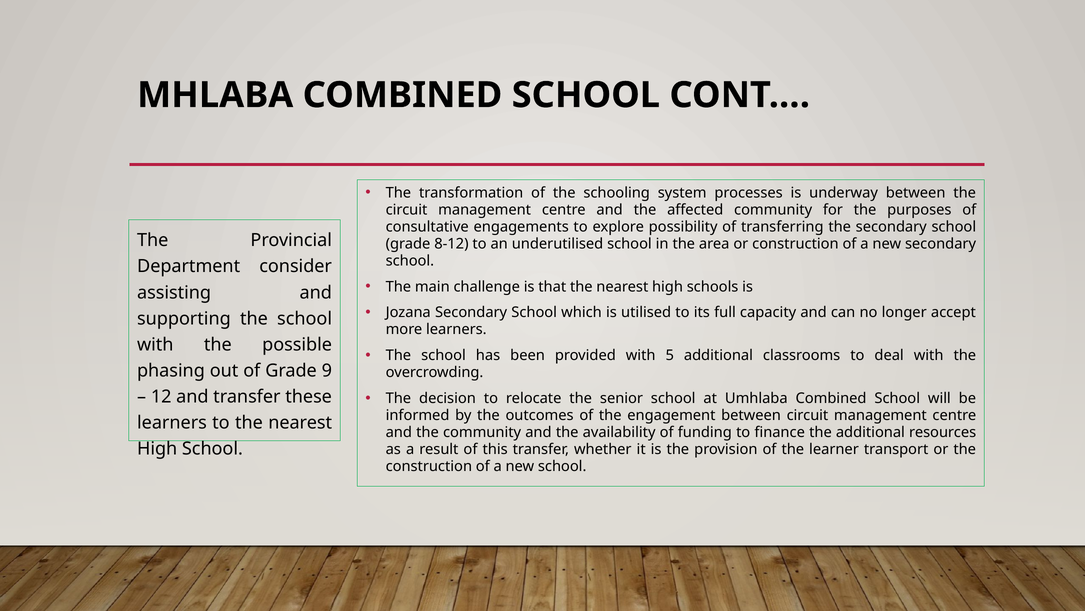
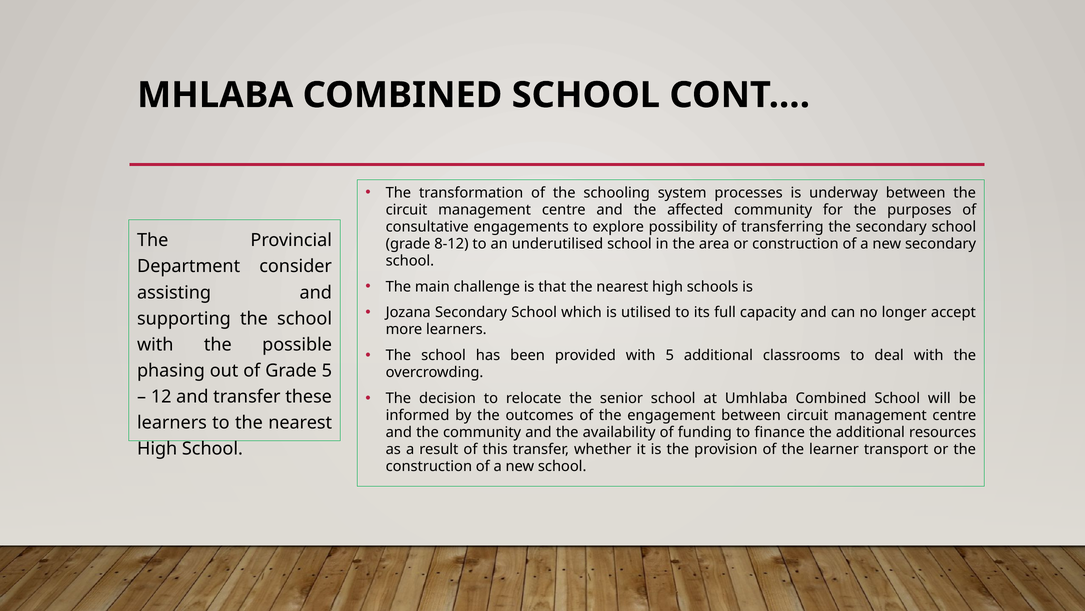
Grade 9: 9 -> 5 (327, 370)
